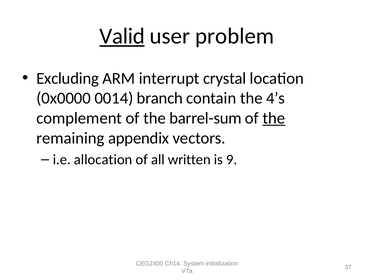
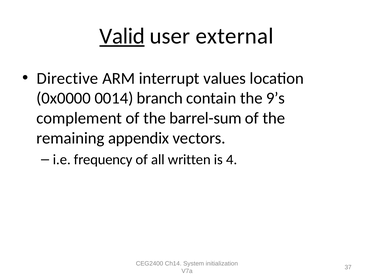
problem: problem -> external (235, 36)
Excluding: Excluding -> Directive (67, 78)
crystal: crystal -> values (225, 78)
4’s: 4’s -> 9’s (275, 98)
the underline: present -> none (274, 118)
allocation: allocation -> frequency (103, 160)
9: 9 -> 4 (232, 160)
